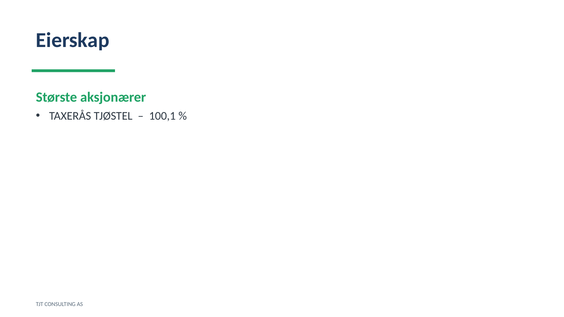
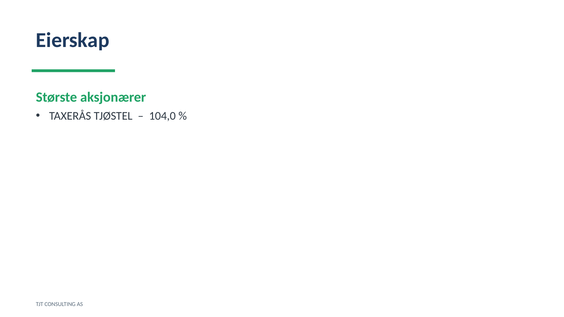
100,1: 100,1 -> 104,0 (162, 116)
